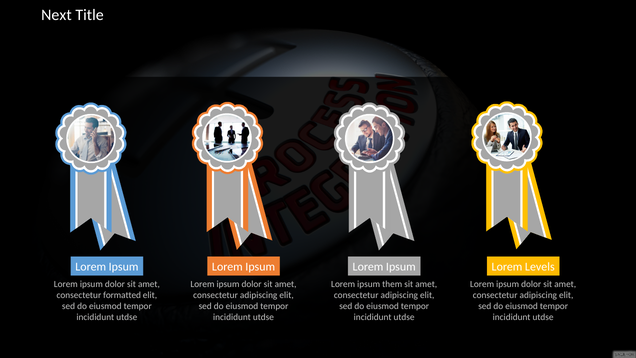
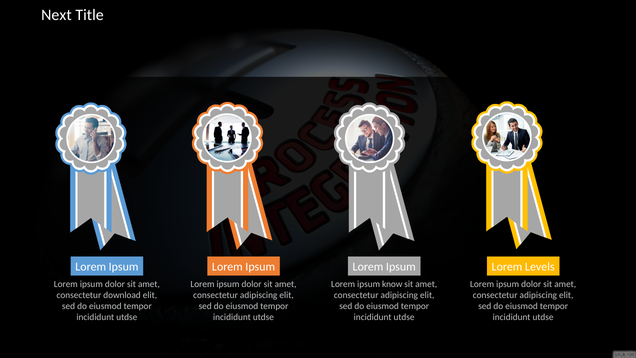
them: them -> know (392, 284)
formatted: formatted -> download (122, 295)
